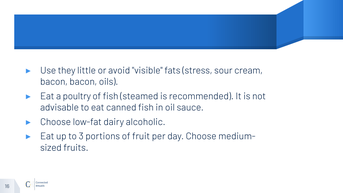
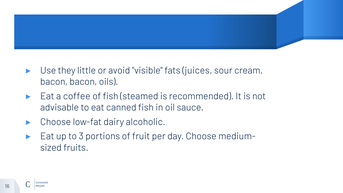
stress: stress -> juices (197, 70)
poultry: poultry -> coffee (77, 96)
